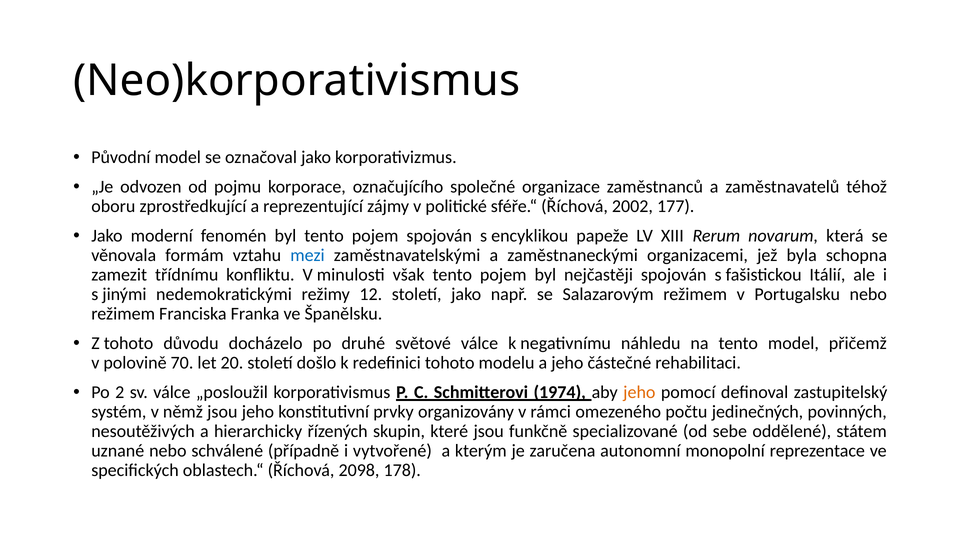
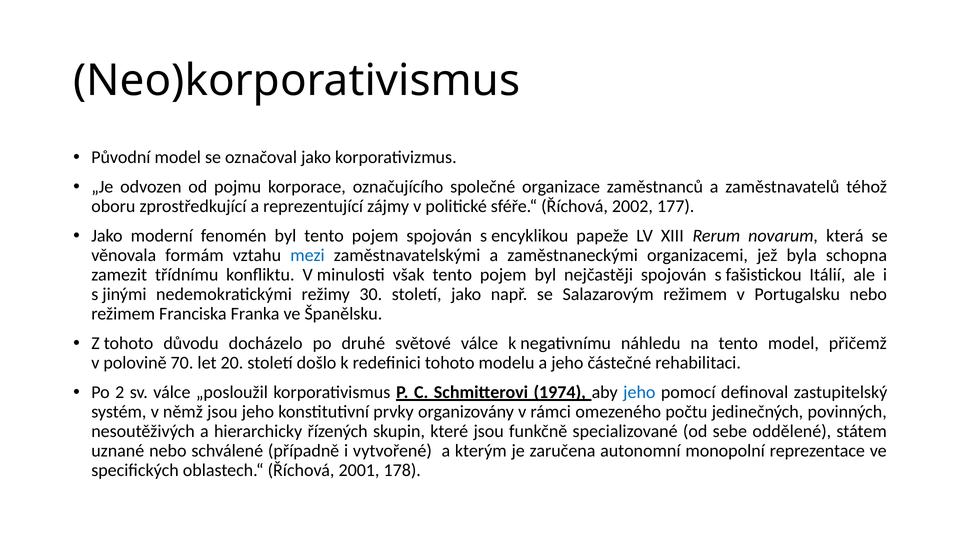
12: 12 -> 30 (371, 294)
jeho colour: orange -> blue (639, 392)
2098: 2098 -> 2001 (359, 470)
